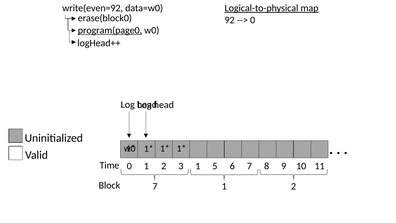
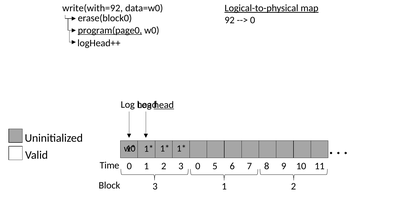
write(even=92: write(even=92 -> write(with=92 (93, 8)
head underline: none -> present (164, 105)
3 1: 1 -> 0 (198, 166)
Block 7: 7 -> 3 (155, 186)
